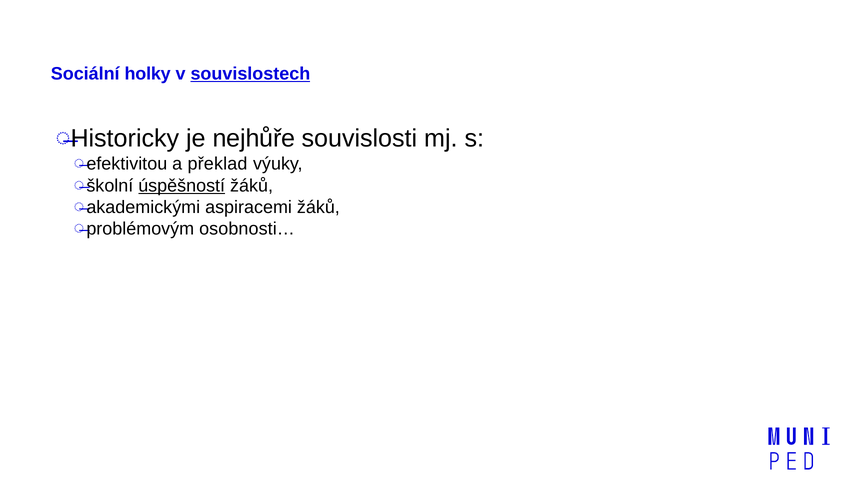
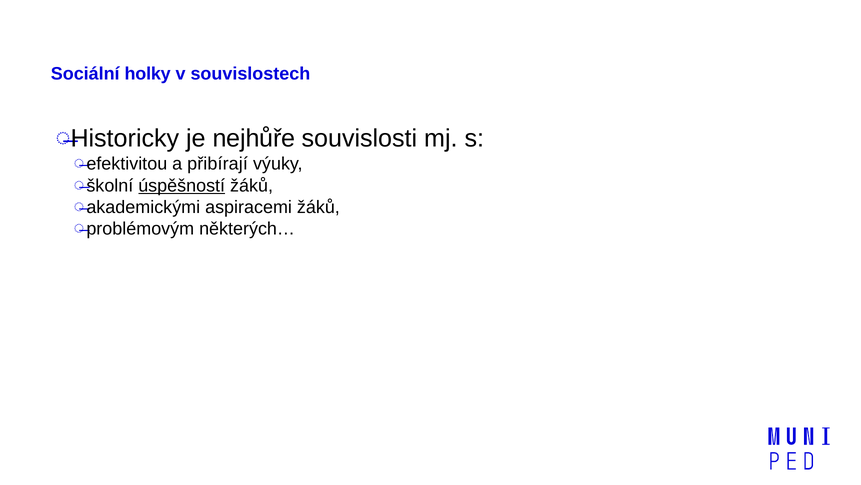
souvislostech underline: present -> none (250, 74)
překlad: překlad -> přibírají (218, 164)
osobnosti…: osobnosti… -> některých… (247, 229)
